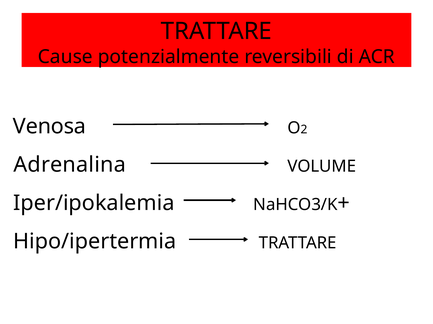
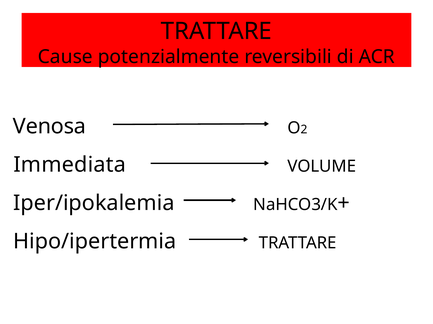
Adrenalina: Adrenalina -> Immediata (70, 165)
